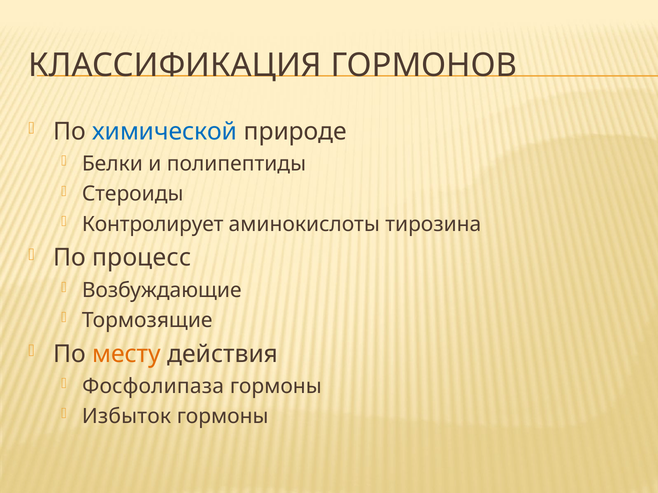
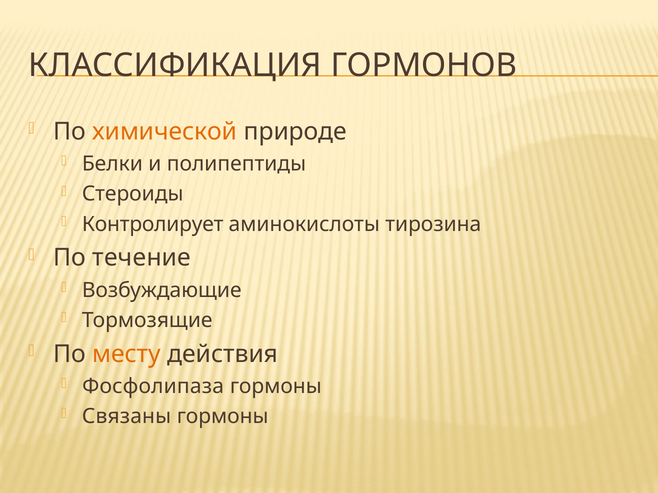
химической colour: blue -> orange (165, 132)
процесс: процесс -> течение (142, 258)
Избыток: Избыток -> Связаны (127, 417)
